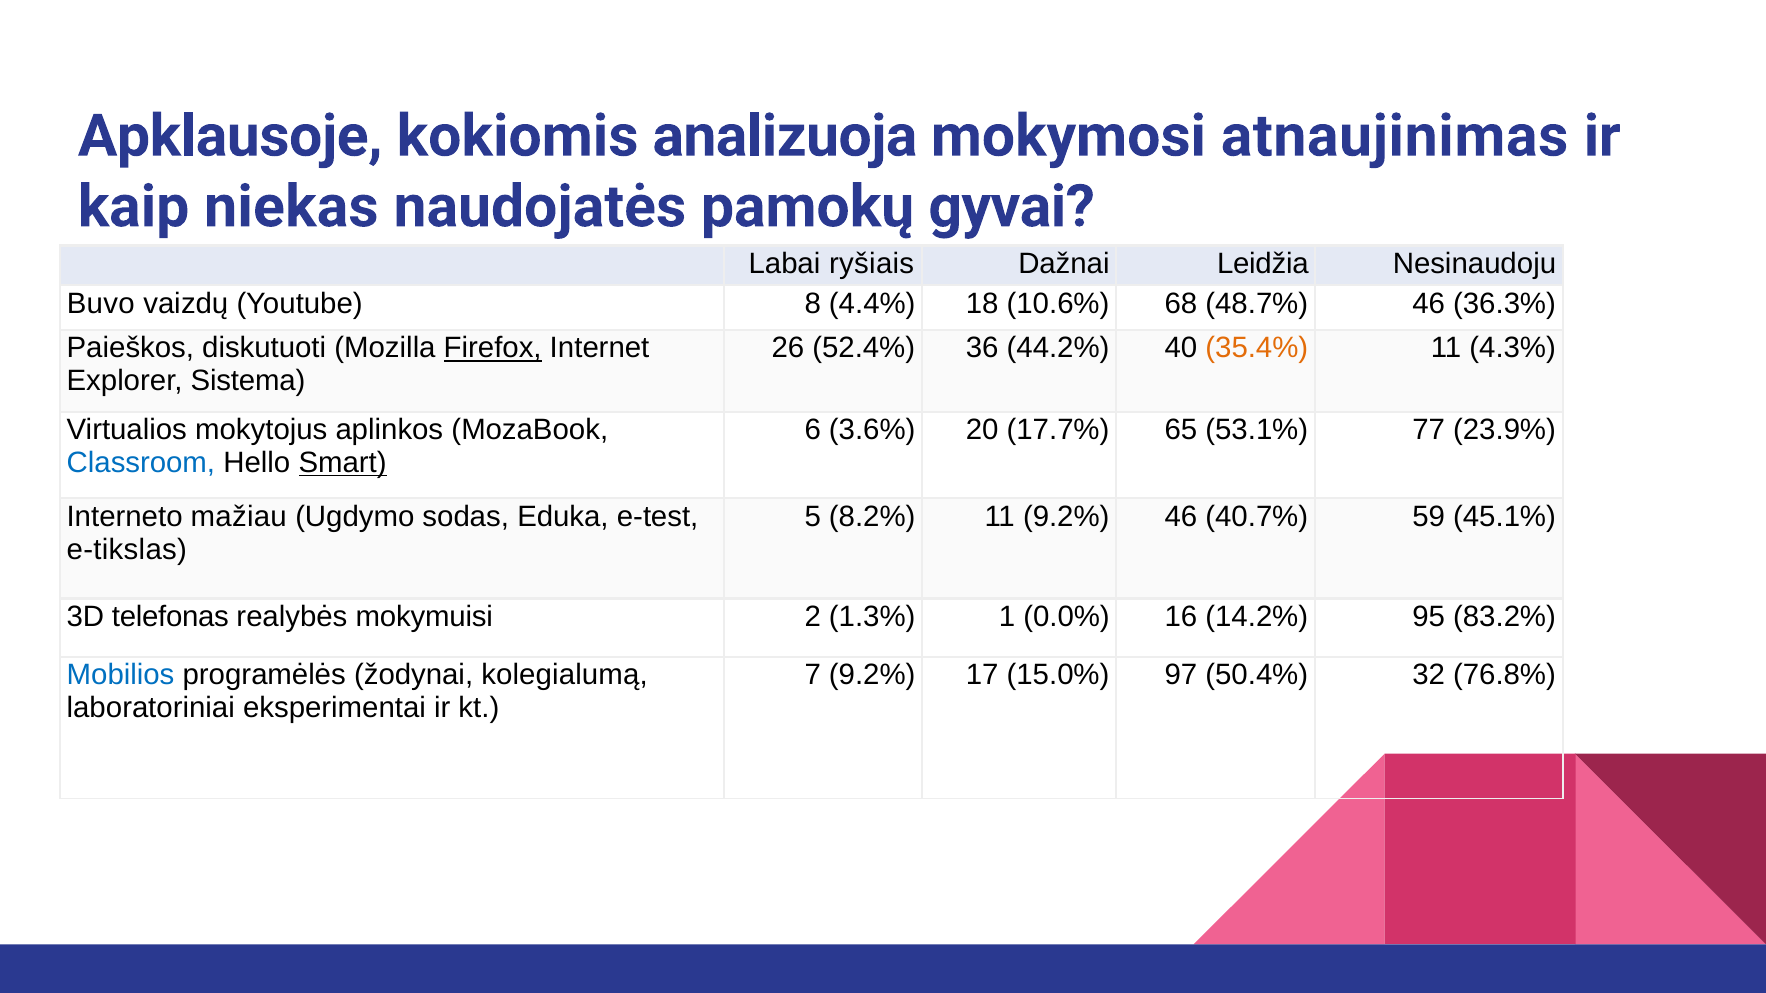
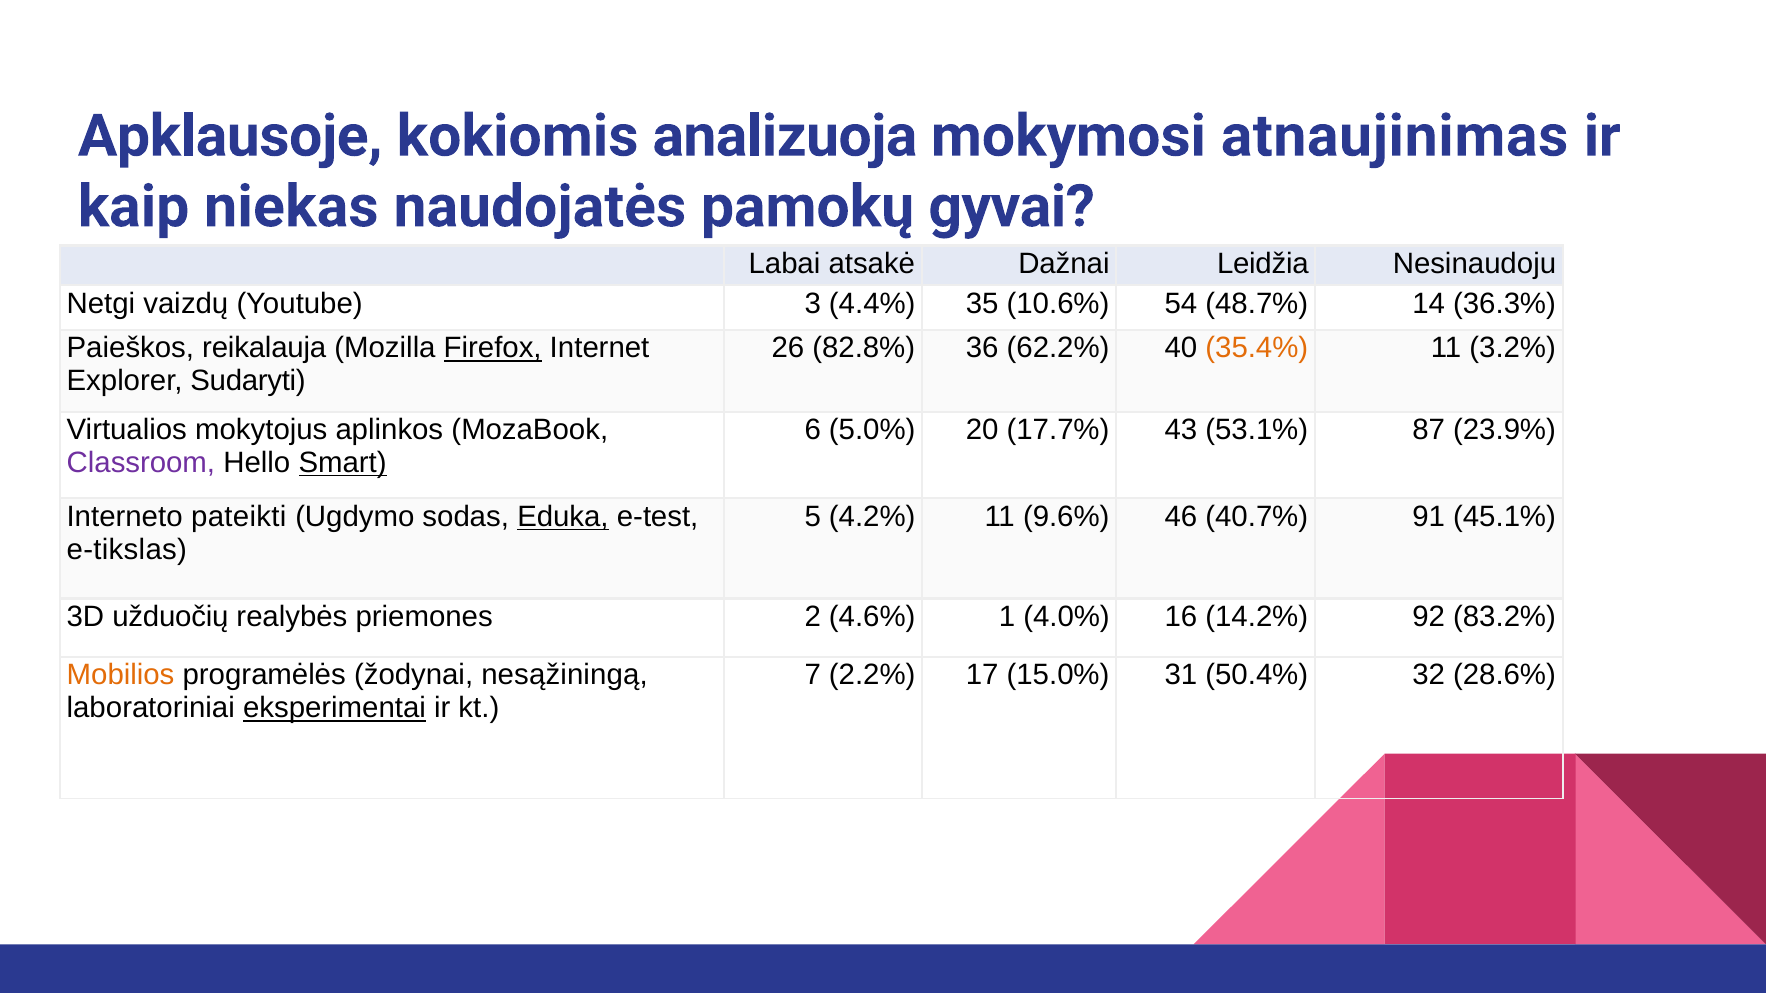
ryšiais: ryšiais -> atsakė (872, 264)
Buvo: Buvo -> Netgi (101, 304)
8: 8 -> 3 (813, 304)
18: 18 -> 35 (982, 304)
68: 68 -> 54 (1181, 304)
48.7% 46: 46 -> 14 (1429, 304)
diskutuoti: diskutuoti -> reikalauja (264, 348)
52.4%: 52.4% -> 82.8% (864, 348)
44.2%: 44.2% -> 62.2% (1058, 348)
4.3%: 4.3% -> 3.2% (1513, 348)
Sistema: Sistema -> Sudaryti (248, 381)
3.6%: 3.6% -> 5.0% (872, 430)
65: 65 -> 43 (1181, 430)
77: 77 -> 87 (1429, 430)
Classroom colour: blue -> purple (141, 463)
mažiau: mažiau -> pateikti (239, 517)
Eduka underline: none -> present (563, 517)
8.2%: 8.2% -> 4.2% (872, 517)
11 9.2%: 9.2% -> 9.6% (1066, 517)
59: 59 -> 91 (1429, 517)
telefonas: telefonas -> užduočių (170, 617)
mokymuisi: mokymuisi -> priemones (424, 617)
1.3%: 1.3% -> 4.6% (872, 617)
0.0%: 0.0% -> 4.0% (1067, 617)
95: 95 -> 92 (1429, 617)
Mobilios colour: blue -> orange (121, 675)
kolegialumą: kolegialumą -> nesąžiningą (564, 675)
7 9.2%: 9.2% -> 2.2% (872, 675)
97: 97 -> 31 (1181, 675)
76.8%: 76.8% -> 28.6% (1505, 675)
eksperimentai underline: none -> present (334, 708)
